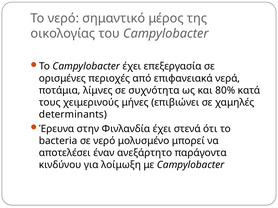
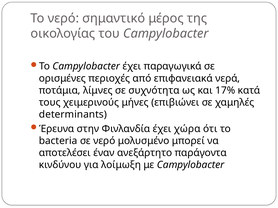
επεξεργασία: επεξεργασία -> παραγωγικά (173, 66)
80%: 80% -> 17% (225, 91)
στενά: στενά -> χώρα (187, 129)
